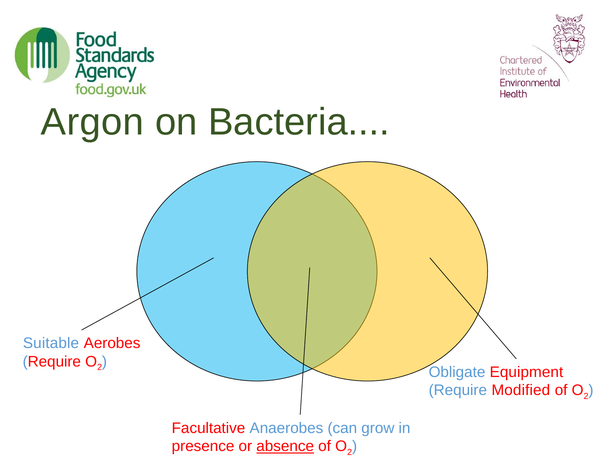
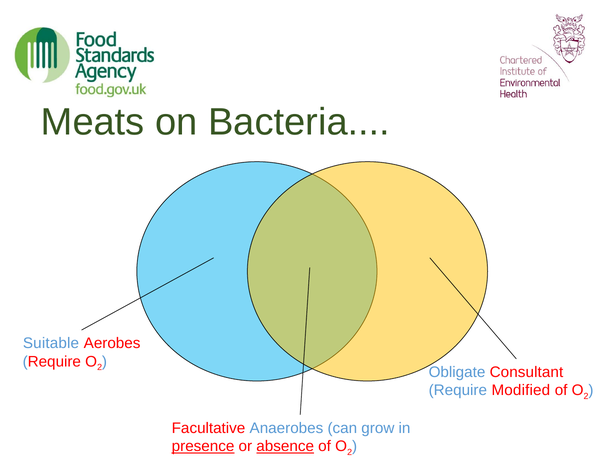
Argon: Argon -> Meats (93, 122)
Equipment: Equipment -> Consultant (526, 372)
presence underline: none -> present (203, 446)
